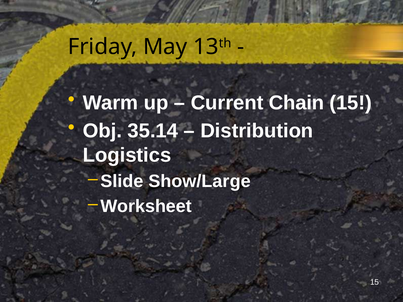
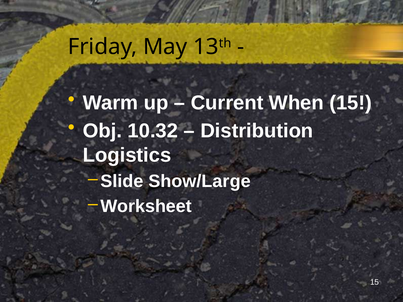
Chain: Chain -> When (296, 103)
35.14: 35.14 -> 10.32 (153, 131)
